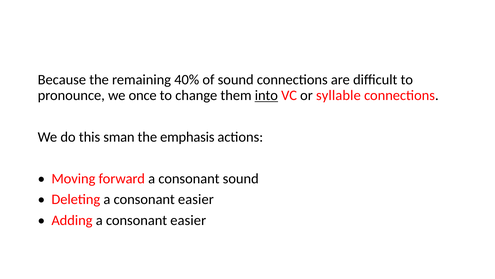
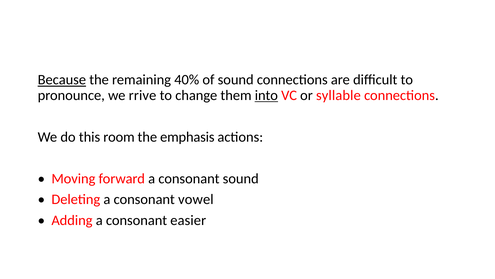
Because underline: none -> present (62, 80)
once: once -> rrive (143, 95)
sman: sman -> room (119, 137)
Deleting a consonant easier: easier -> vowel (196, 199)
